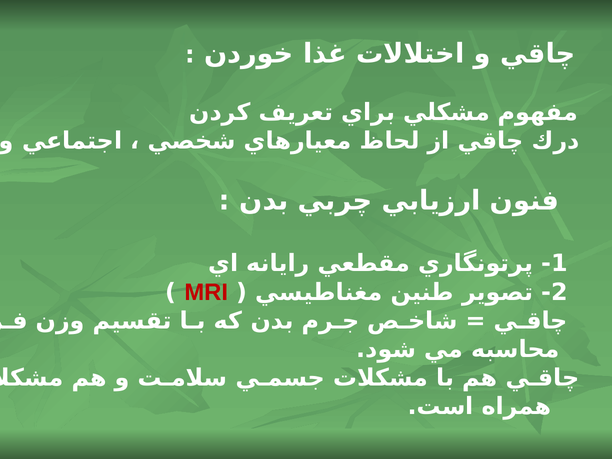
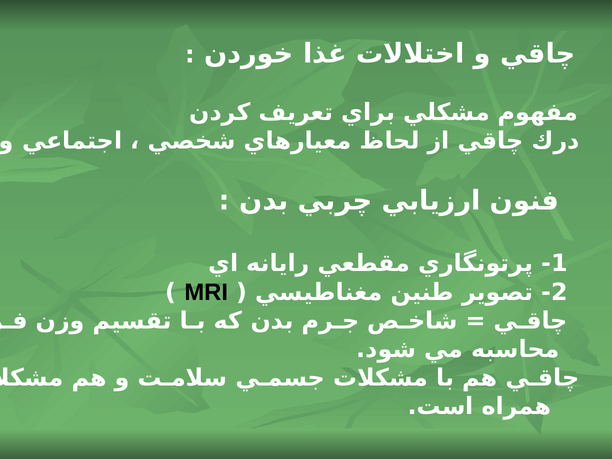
MRI colour: red -> black (206, 292)
